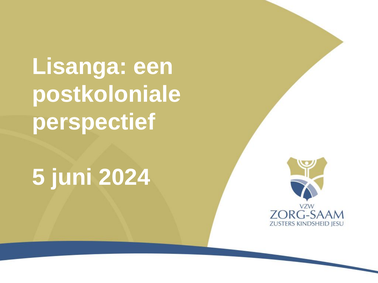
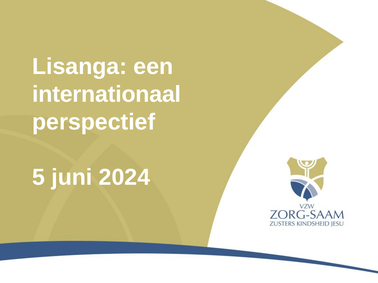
postkoloniale: postkoloniale -> internationaal (107, 94)
